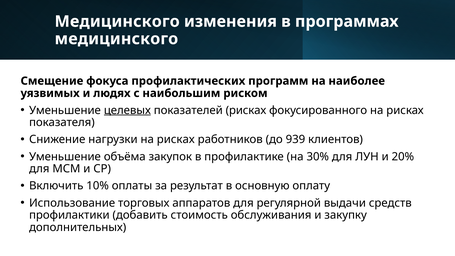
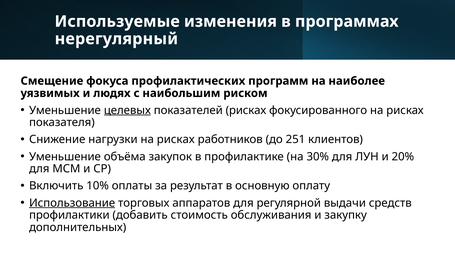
Медицинского: Медицинского -> Используемые (117, 21)
медицинского: медицинского -> нерегулярный (116, 39)
939: 939 -> 251 (295, 140)
Использование underline: none -> present (72, 203)
